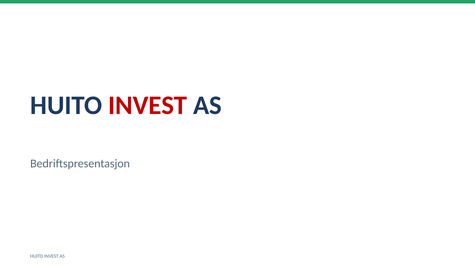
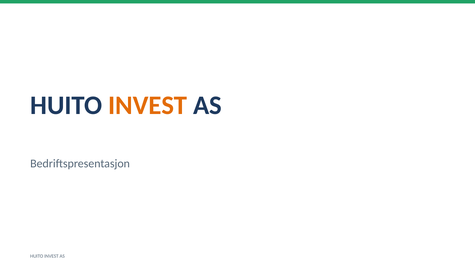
INVEST colour: red -> orange (148, 105)
